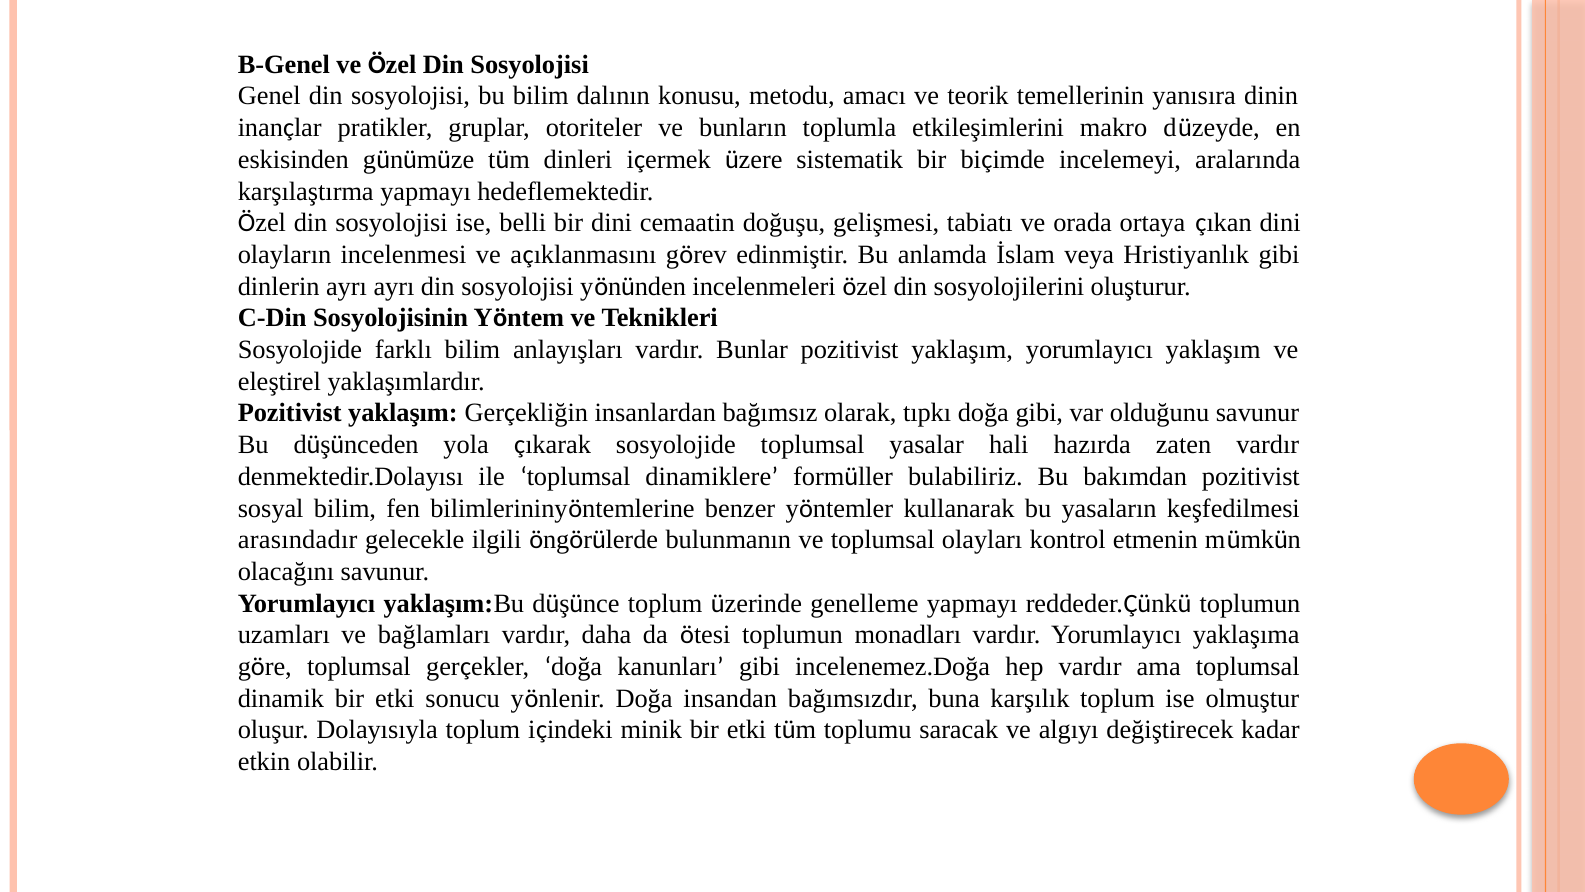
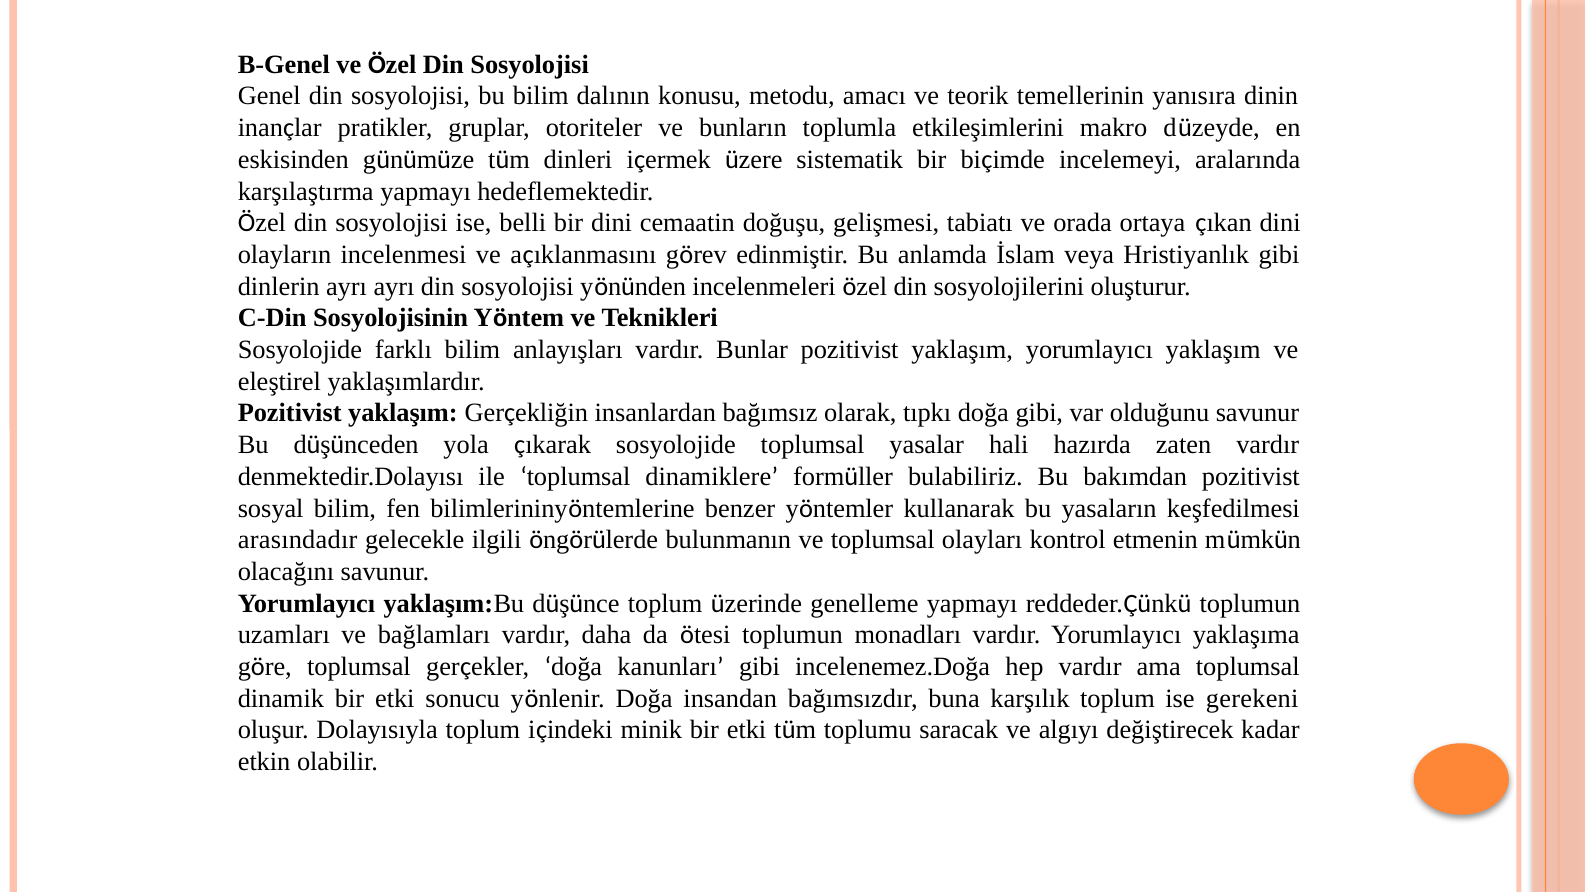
olmuştur: olmuştur -> gerekeni (1252, 698)
